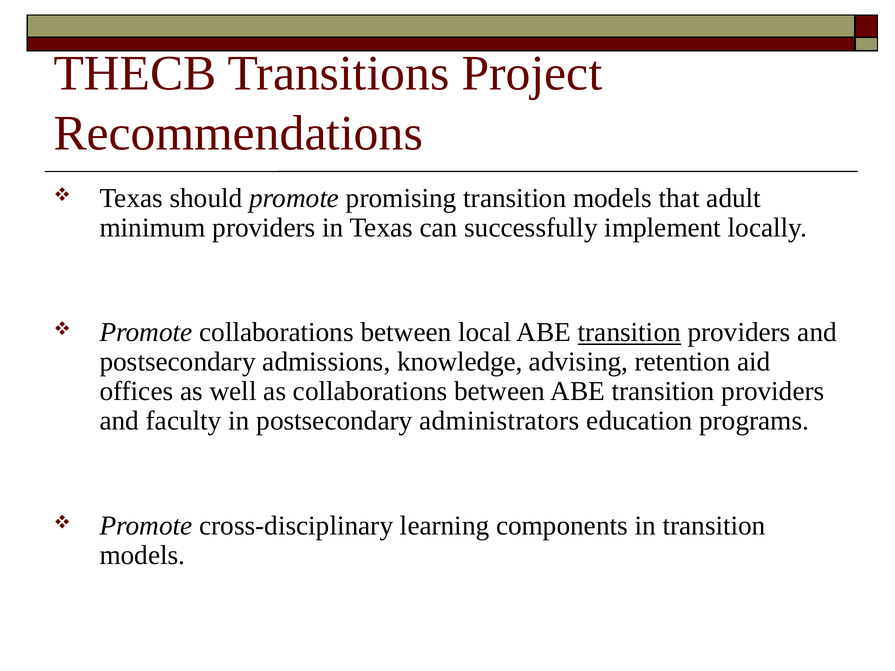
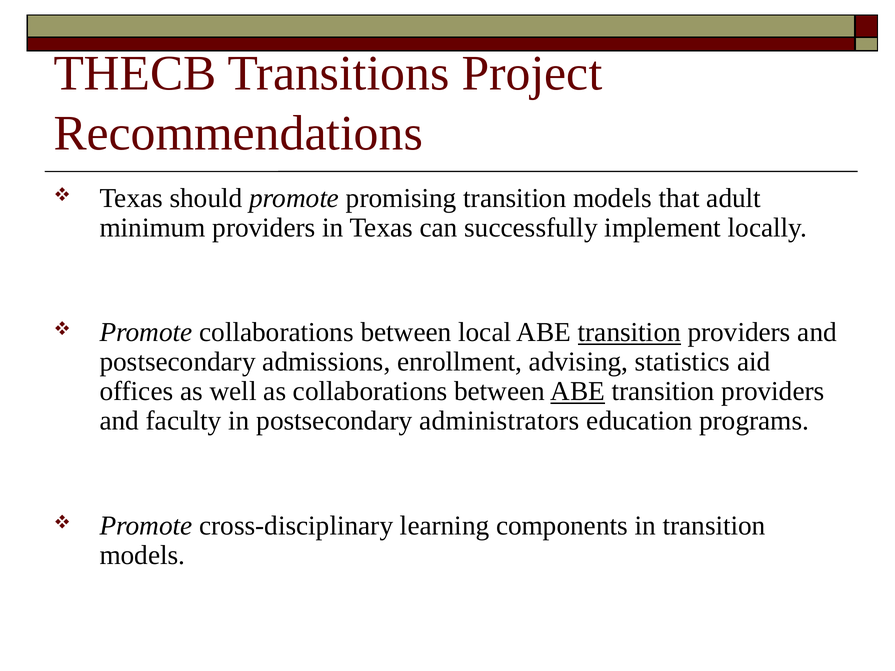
knowledge: knowledge -> enrollment (460, 362)
retention: retention -> statistics (683, 362)
ABE underline: none -> present (578, 392)
